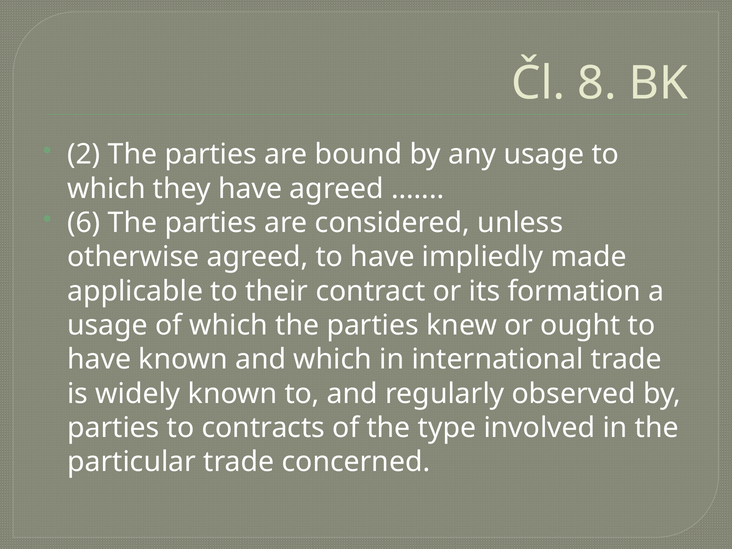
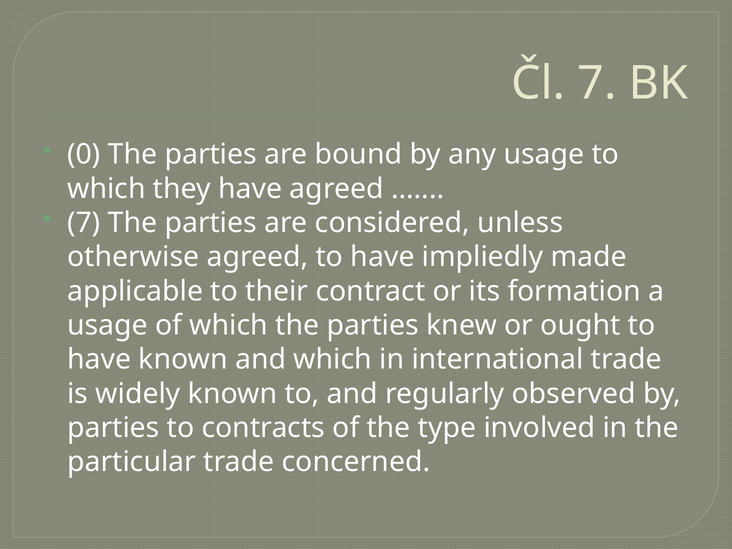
Čl 8: 8 -> 7 (597, 83)
2: 2 -> 0 (84, 154)
6: 6 -> 7 (84, 223)
